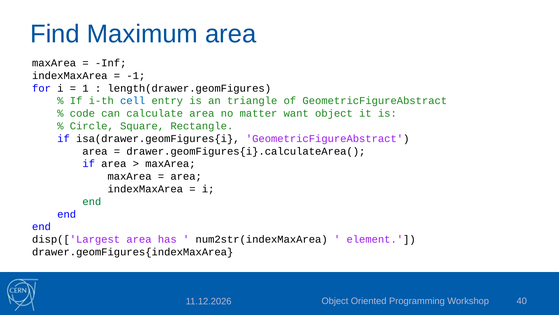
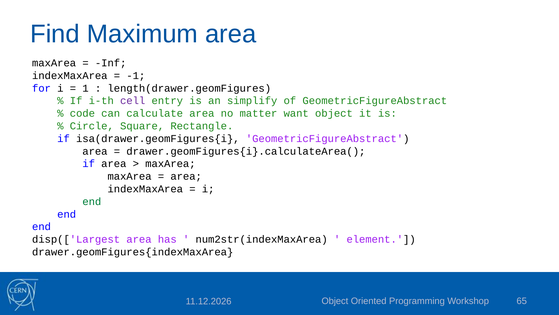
cell colour: blue -> purple (133, 101)
triangle: triangle -> simplify (252, 101)
40: 40 -> 65 (522, 300)
